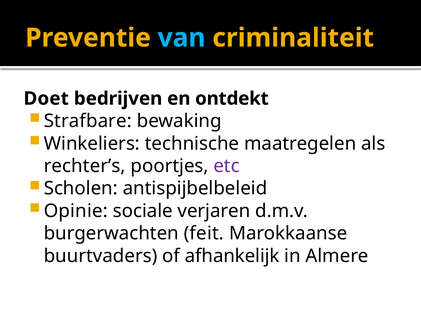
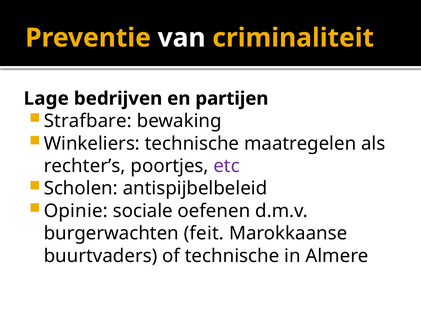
van colour: light blue -> white (182, 38)
Doet: Doet -> Lage (46, 98)
ontdekt: ontdekt -> partijen (232, 98)
verjaren: verjaren -> oefenen (214, 211)
of afhankelijk: afhankelijk -> technische (232, 256)
